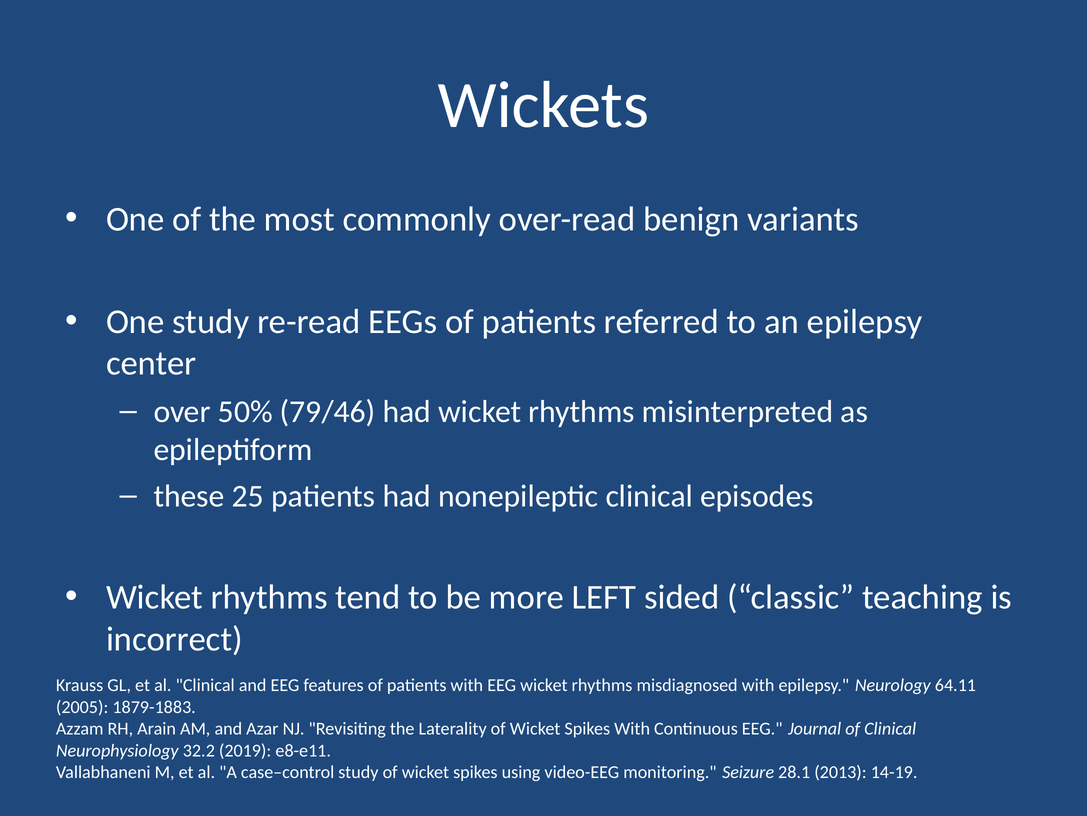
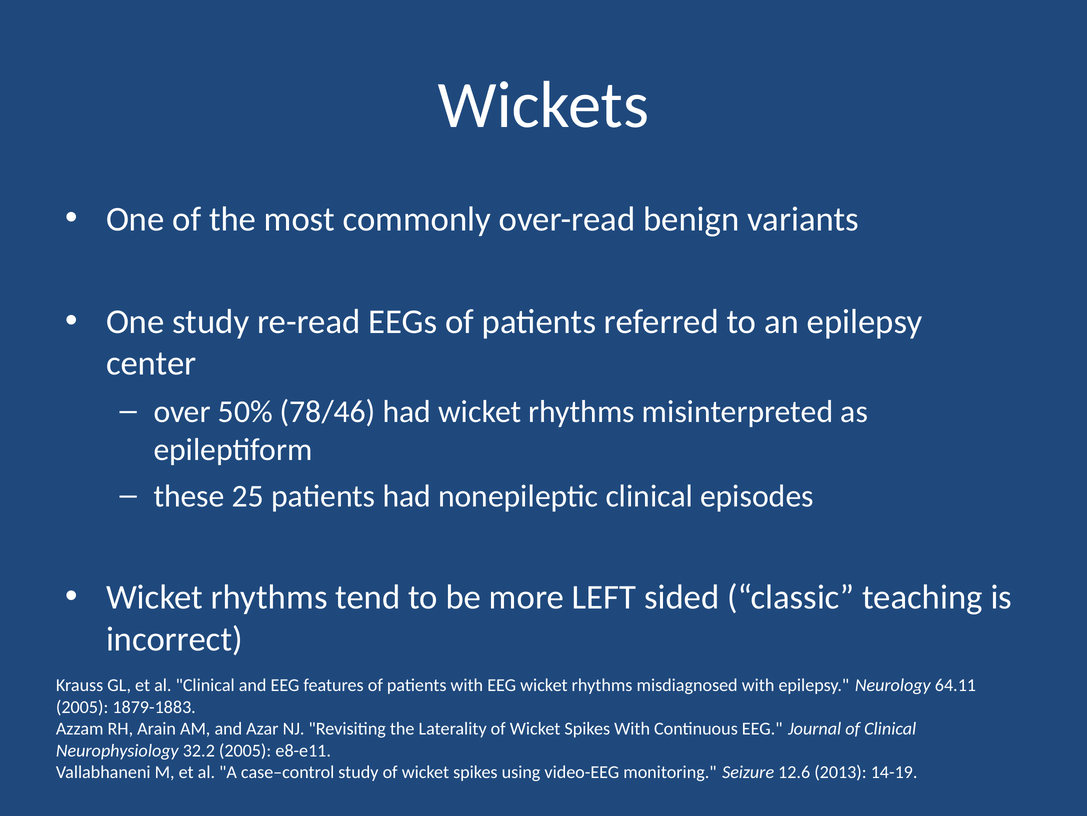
79/46: 79/46 -> 78/46 (328, 411)
32.2 2019: 2019 -> 2005 (245, 750)
28.1: 28.1 -> 12.6 (794, 772)
